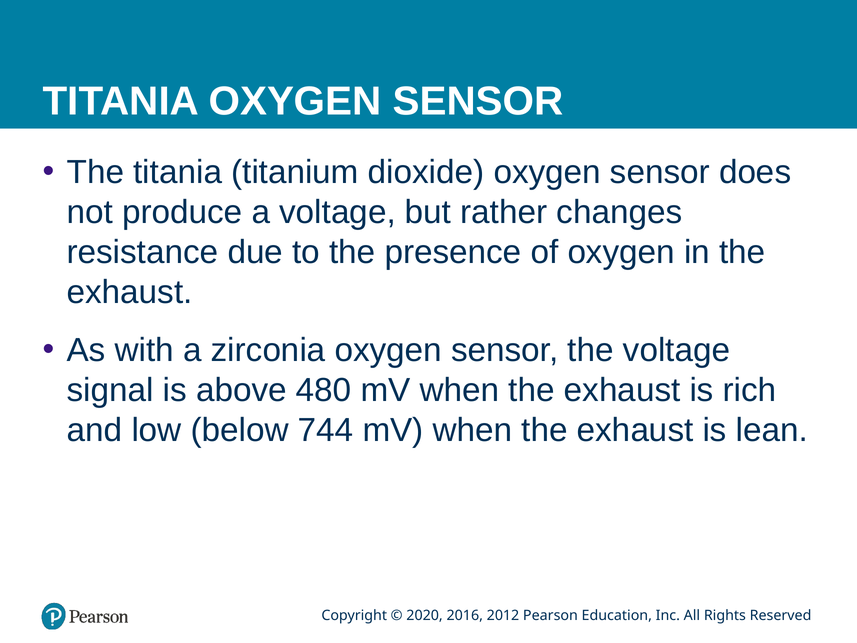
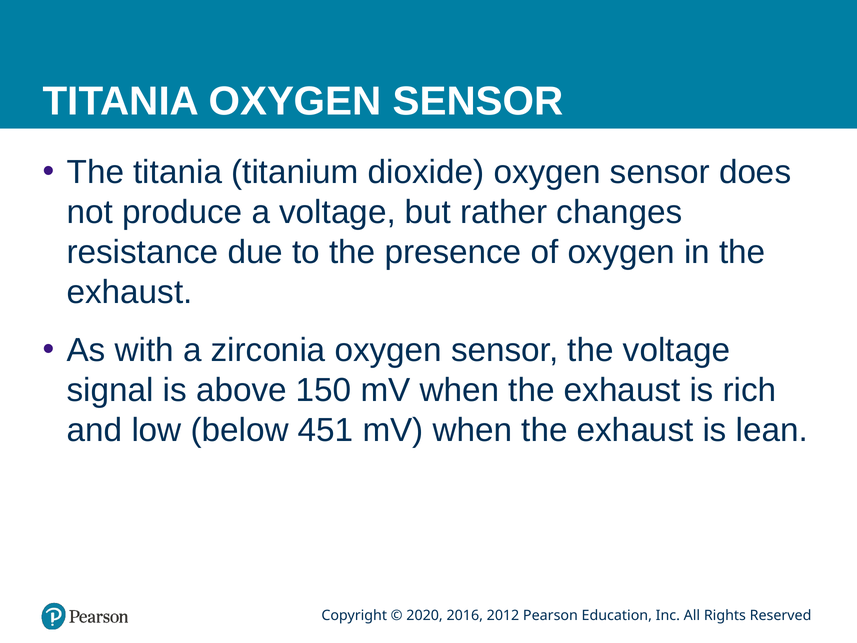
480: 480 -> 150 (324, 390)
744: 744 -> 451 (326, 430)
